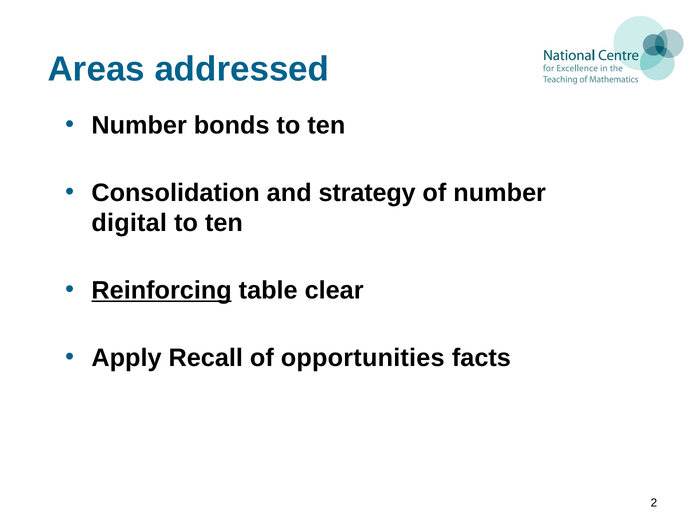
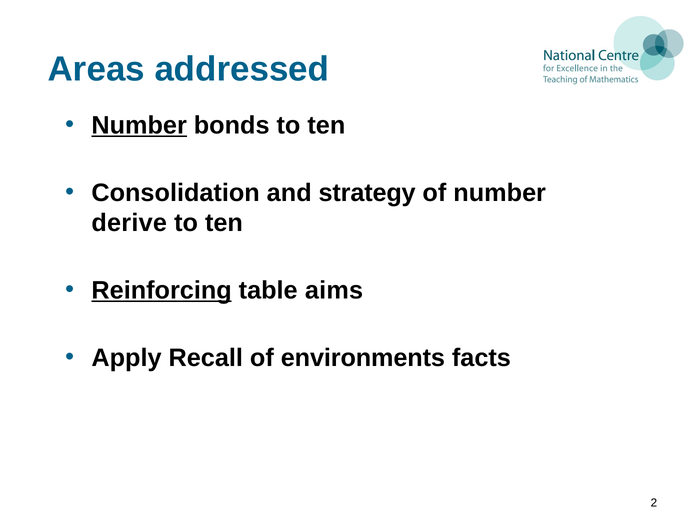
Number underline: none -> present (139, 125)
digital: digital -> derive (129, 223)
clear: clear -> aims (334, 291)
opportunities: opportunities -> environments (363, 358)
